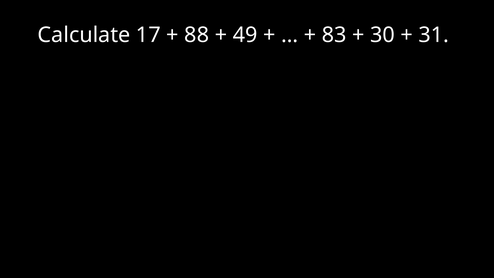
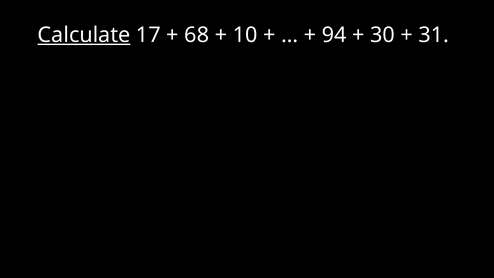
Calculate underline: none -> present (84, 35)
88: 88 -> 68 (197, 35)
49: 49 -> 10 (245, 35)
83: 83 -> 94 (334, 35)
